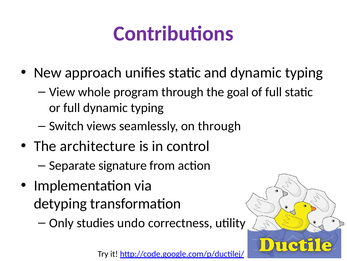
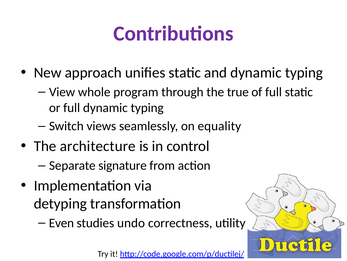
goal: goal -> true (238, 92)
on through: through -> equality (219, 126)
Only: Only -> Even (61, 222)
